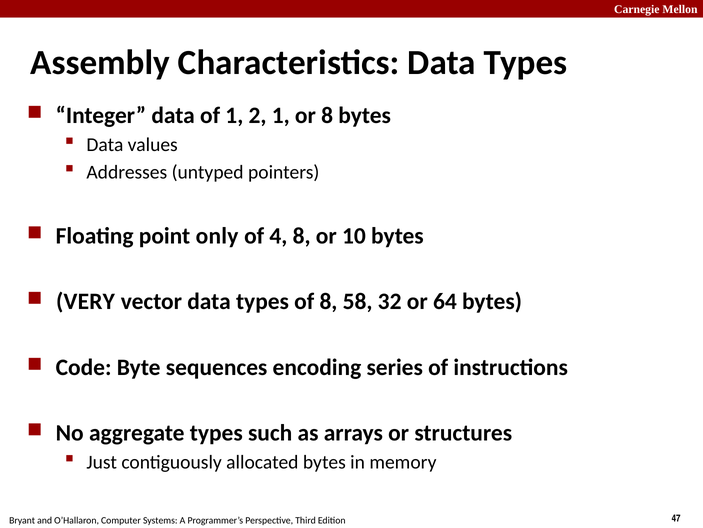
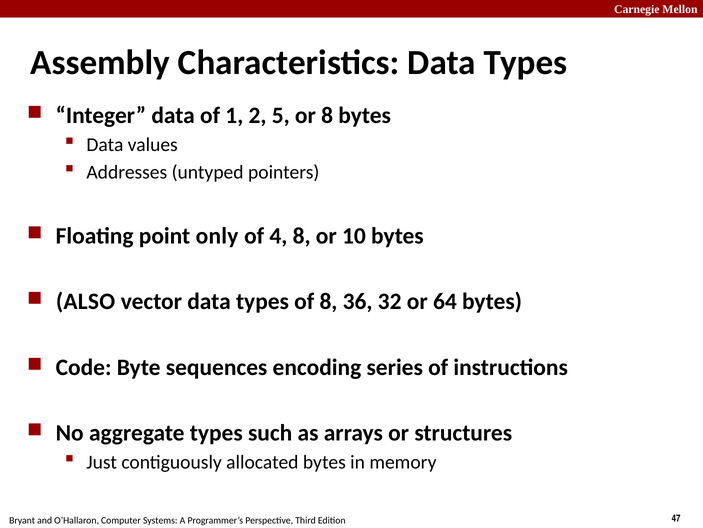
2 1: 1 -> 5 (281, 115)
VERY: VERY -> ALSO (85, 301)
58: 58 -> 36 (358, 301)
